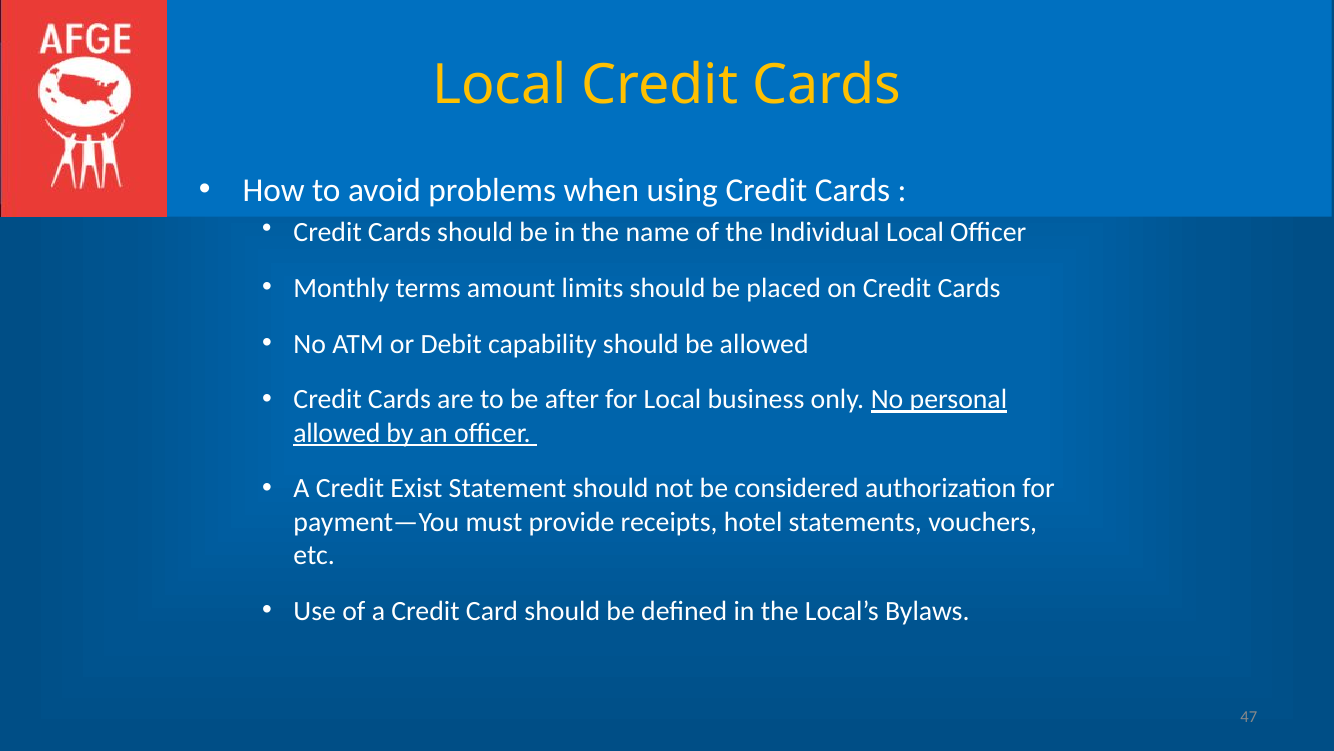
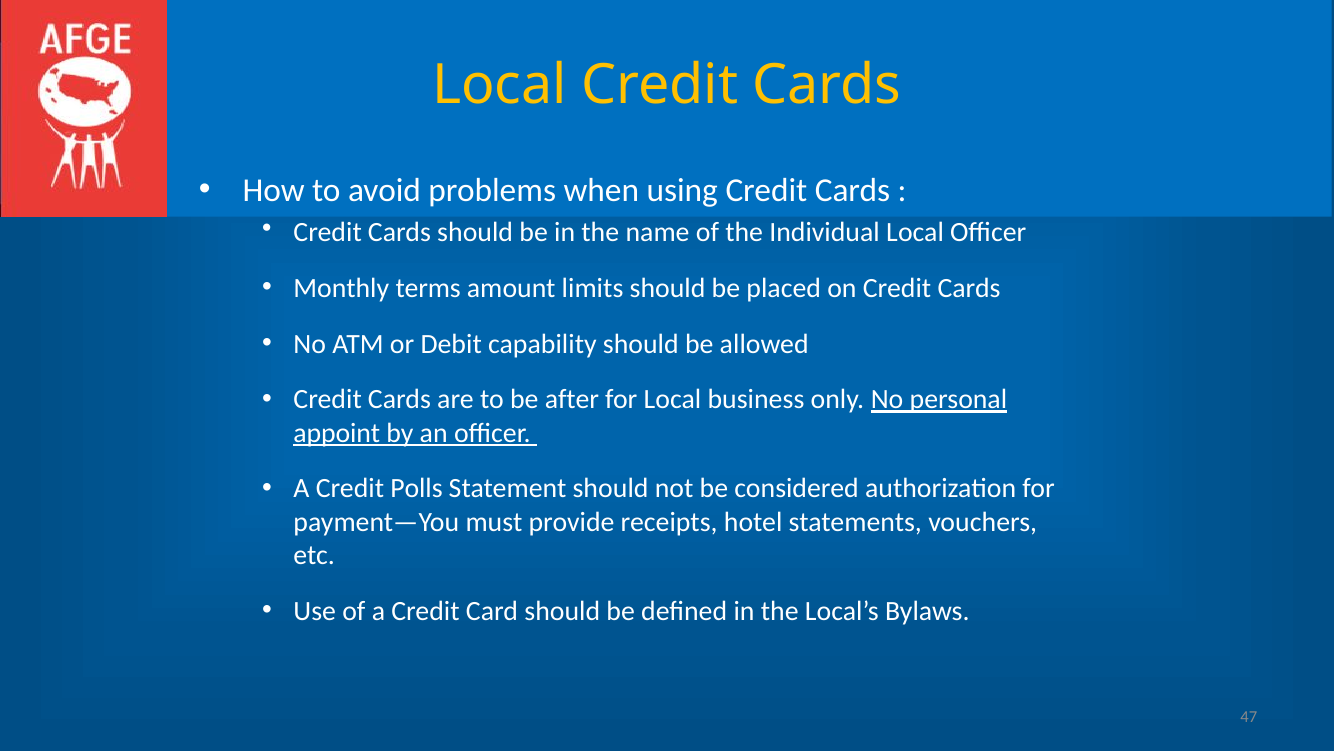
allowed: allowed -> appoint (337, 433)
Exist: Exist -> Polls (417, 488)
